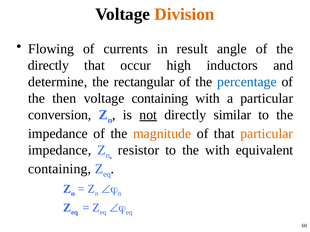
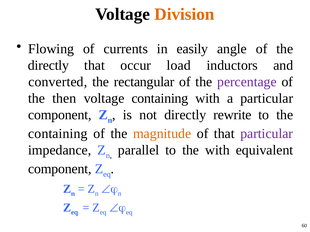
result: result -> easily (192, 49)
high: high -> load (179, 65)
determine: determine -> converted (58, 82)
percentage colour: blue -> purple (247, 82)
conversion: conversion -> component (60, 115)
not underline: present -> none (148, 115)
similar: similar -> rewrite (232, 115)
impedance: impedance -> containing (58, 134)
particular colour: orange -> purple (267, 134)
resistor: resistor -> parallel (139, 150)
containing: containing -> component (60, 169)
